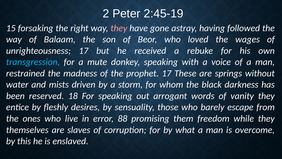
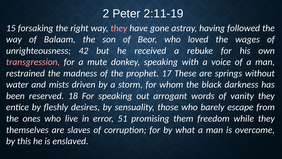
2:45-19: 2:45-19 -> 2:11-19 (164, 14)
unrighteousness 17: 17 -> 42 (83, 51)
transgression colour: light blue -> pink (33, 62)
88: 88 -> 51 (123, 118)
